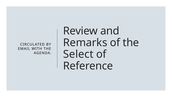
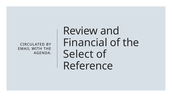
Remarks: Remarks -> Financial (85, 43)
